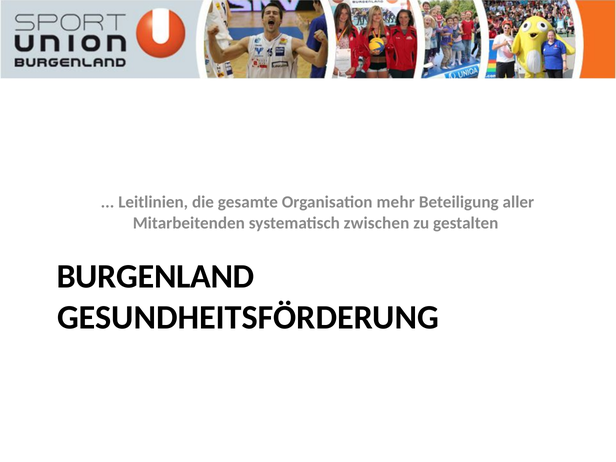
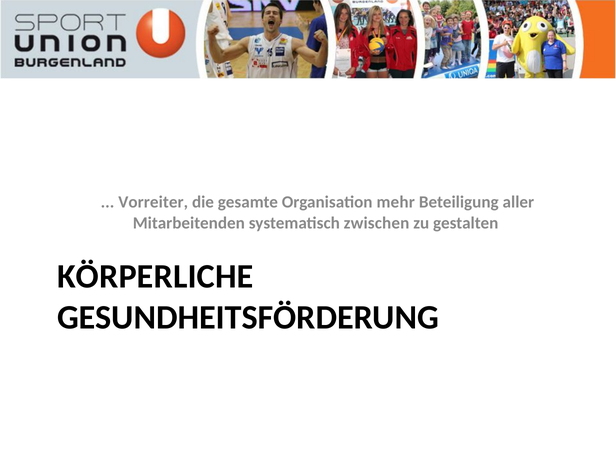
Leitlinien: Leitlinien -> Vorreiter (153, 202)
BURGENLAND: BURGENLAND -> KÖRPERLICHE (155, 276)
